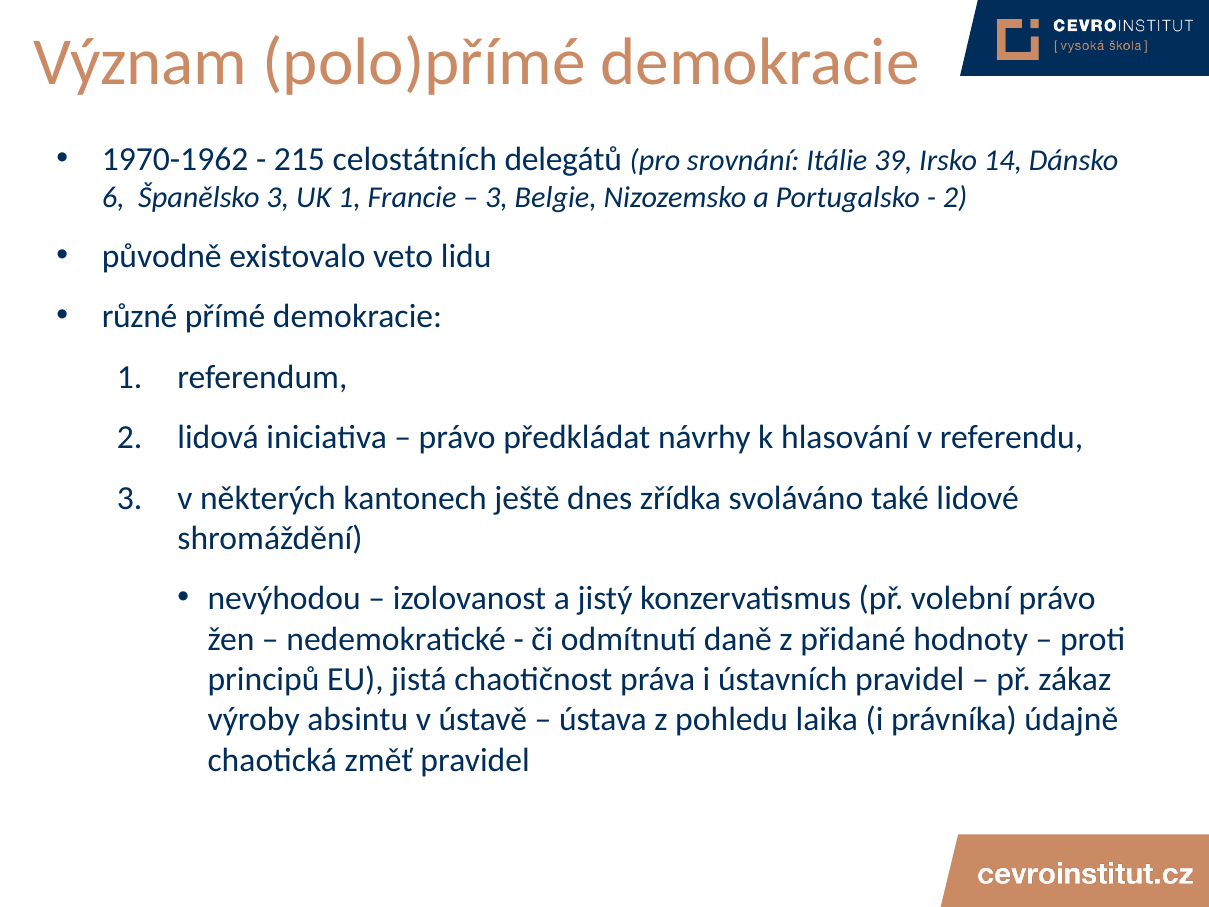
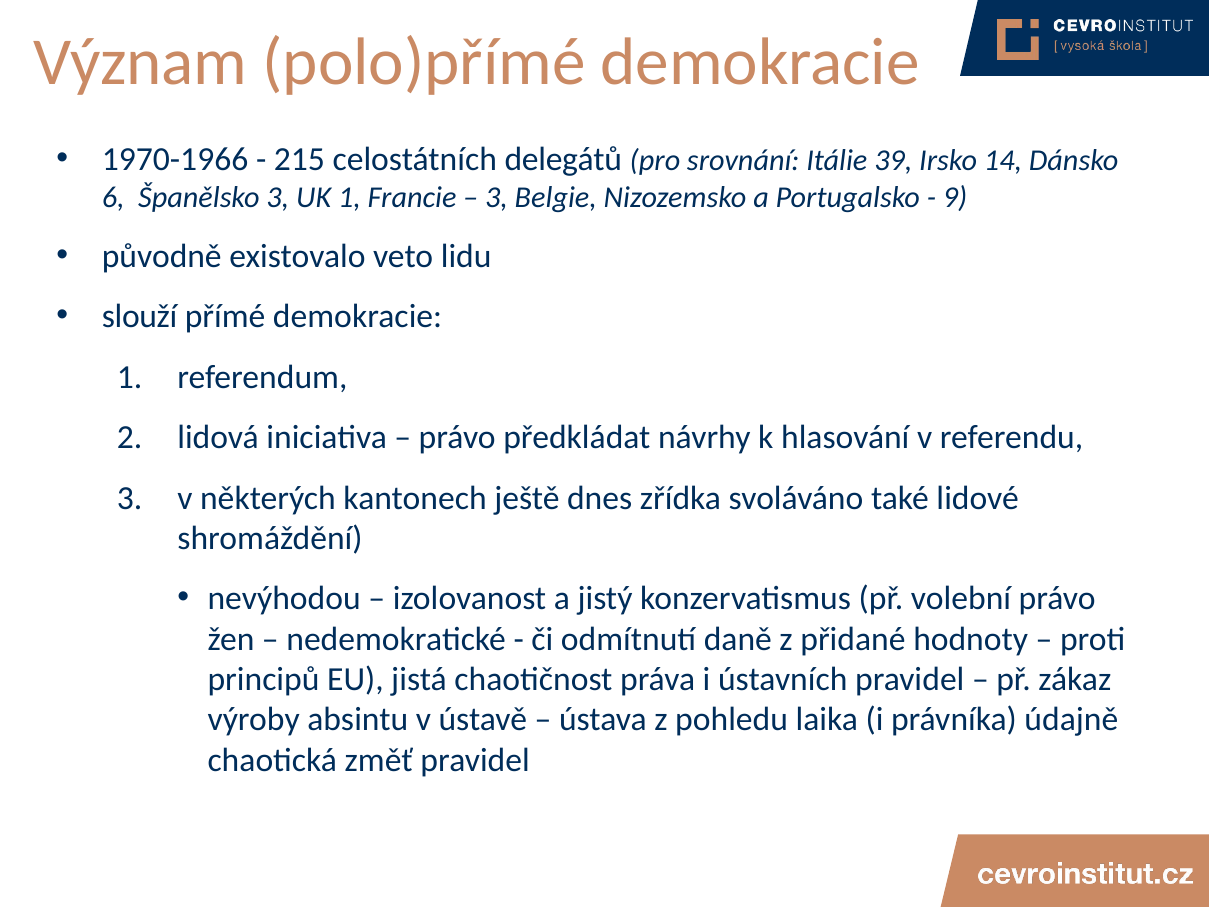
1970-1962: 1970-1962 -> 1970-1966 (175, 159)
2: 2 -> 9 (955, 197)
různé: různé -> slouží (140, 316)
